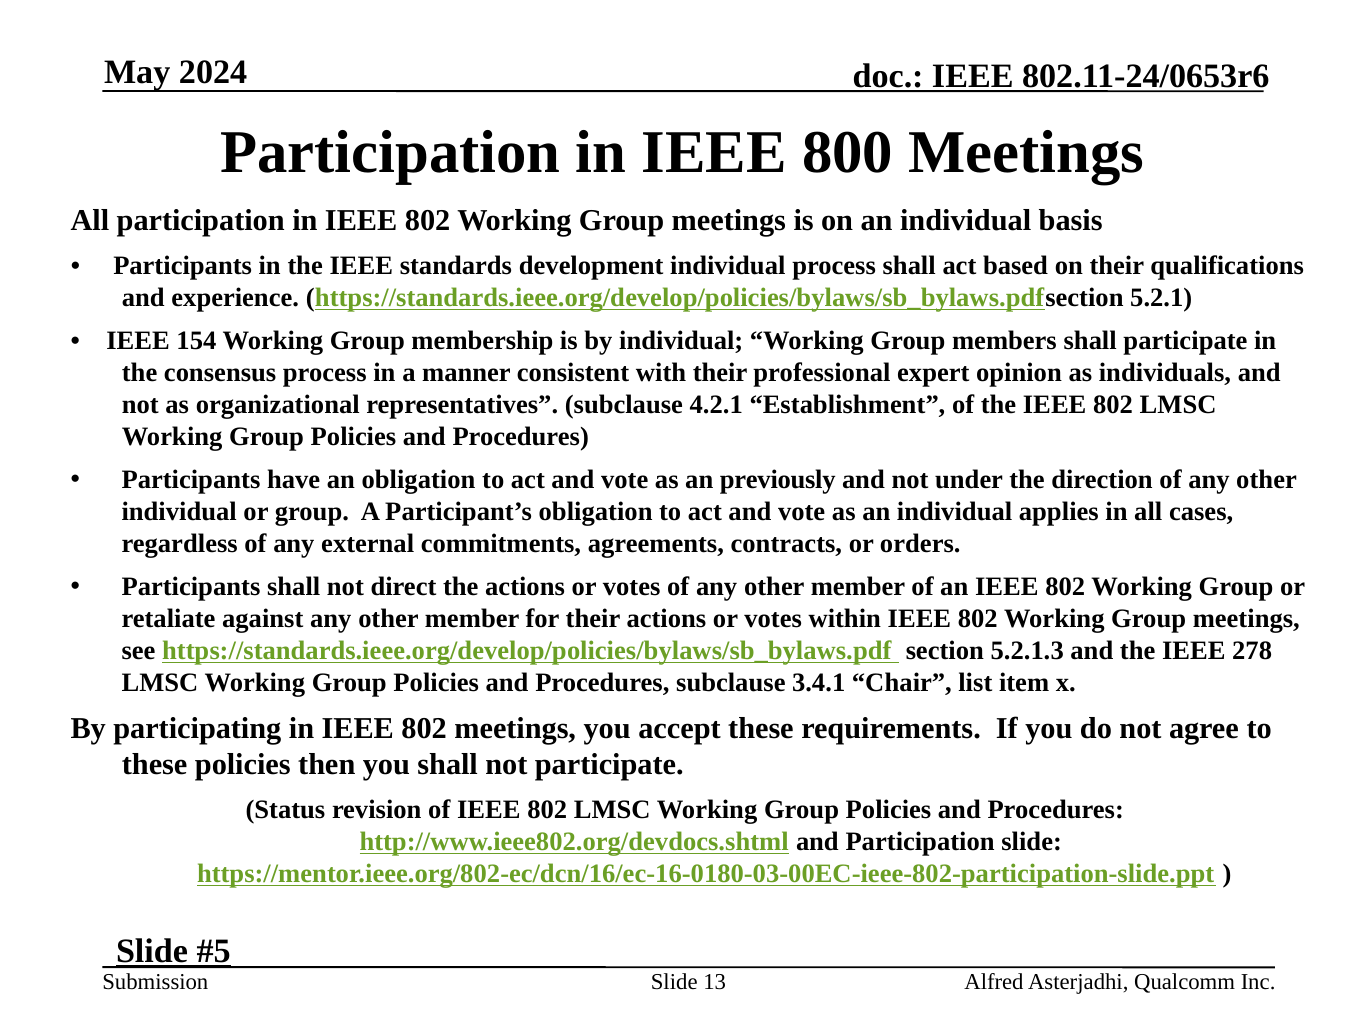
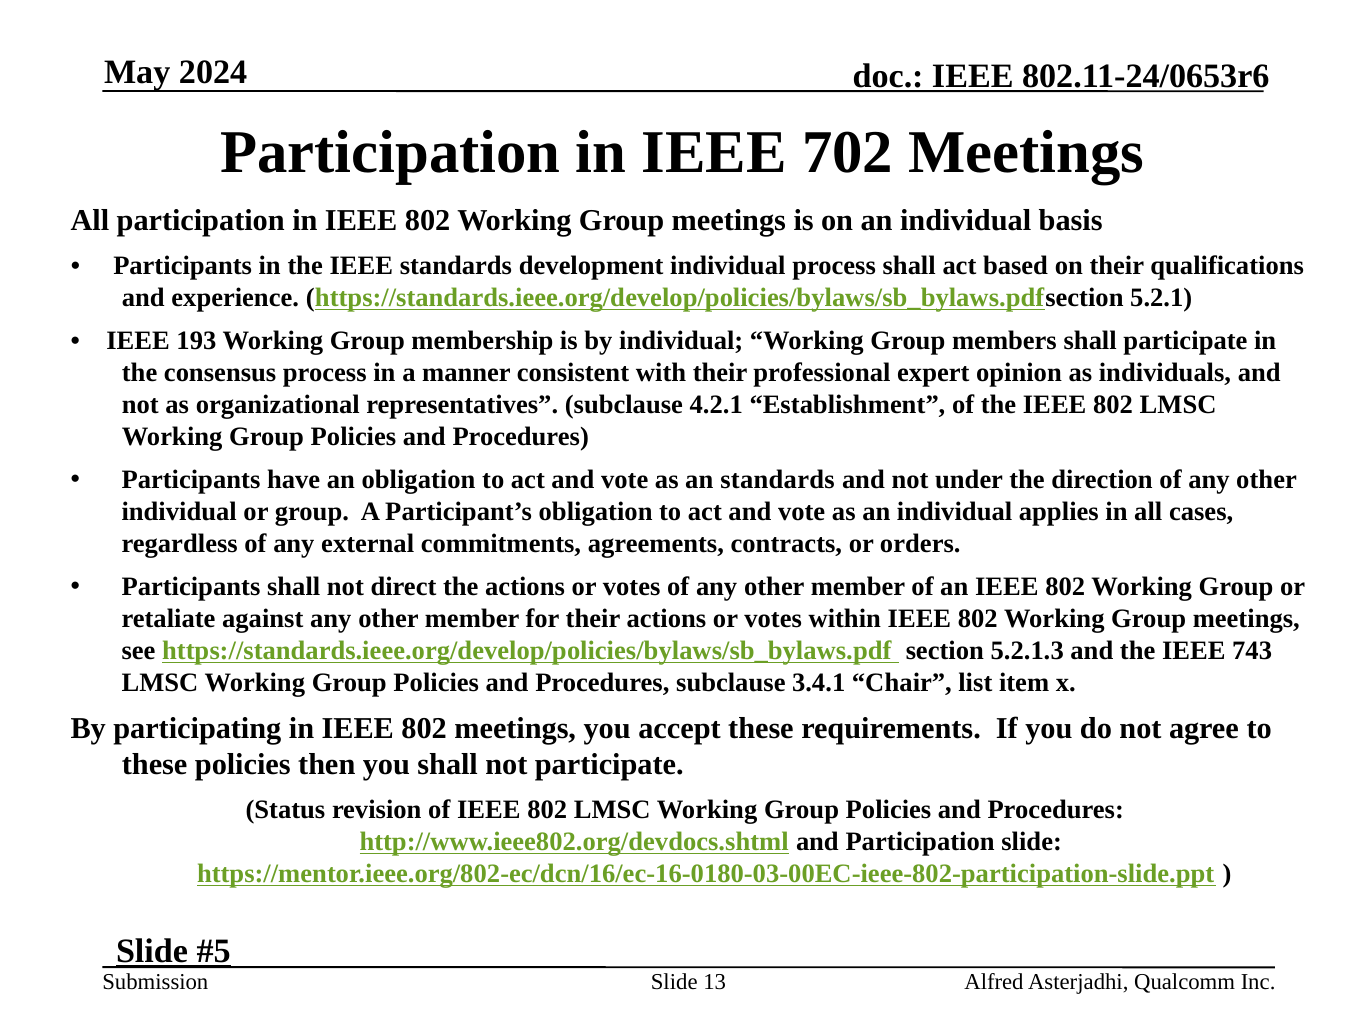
800: 800 -> 702 (848, 152)
154: 154 -> 193 (196, 341)
an previously: previously -> standards (778, 480)
278: 278 -> 743 (1252, 651)
